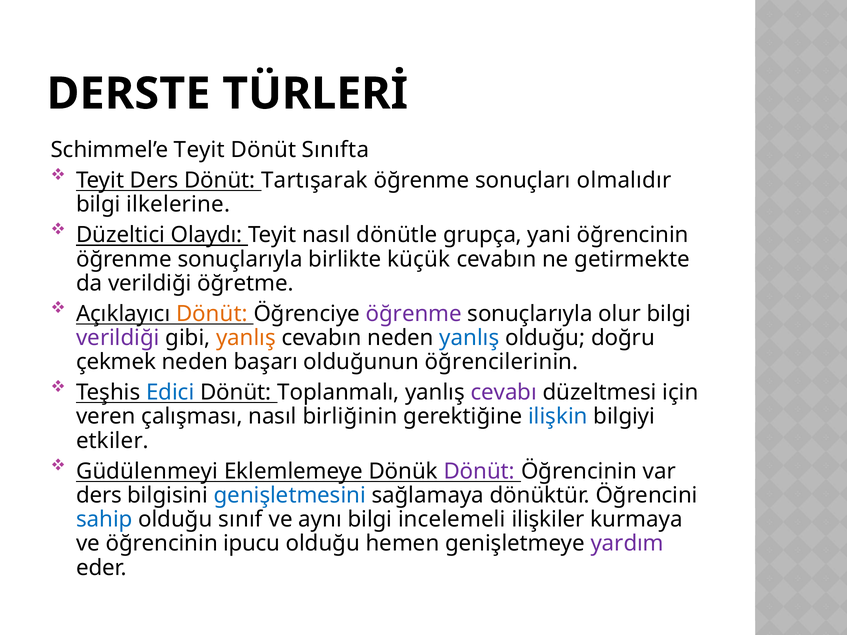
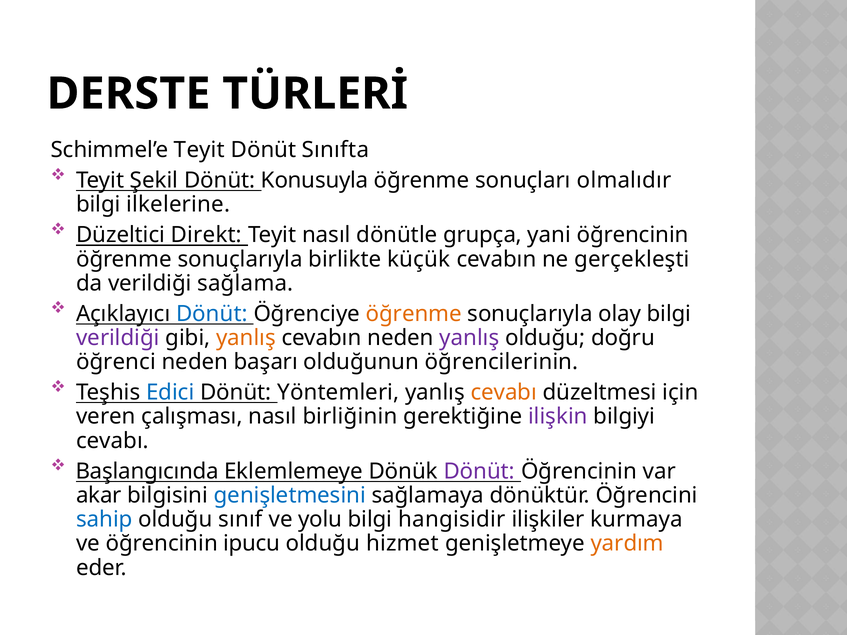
Teyit Ders: Ders -> Şekil (154, 180)
Tartışarak: Tartışarak -> Konusuyla (315, 180)
Olaydı: Olaydı -> Direkt (206, 235)
getirmekte: getirmekte -> gerçekleşti (632, 259)
öğretme: öğretme -> sağlama (245, 283)
Dönüt colour: orange -> blue (212, 314)
öğrenme colour: purple -> orange (414, 314)
olur: olur -> olay (620, 314)
yanlış colour: blue -> purple (469, 338)
çekmek: çekmek -> öğrenci (116, 362)
Toplanmalı: Toplanmalı -> Yöntemleri (338, 393)
cevabı colour: purple -> orange (504, 393)
ilişkin colour: blue -> purple (558, 417)
etkiler: etkiler -> cevabı (113, 441)
Güdülenmeyi: Güdülenmeyi -> Başlangıcında (147, 471)
ders: ders -> akar (99, 496)
aynı: aynı -> yolu (320, 520)
incelemeli: incelemeli -> hangisidir (452, 520)
hemen: hemen -> hizmet (402, 544)
yardım colour: purple -> orange (627, 544)
